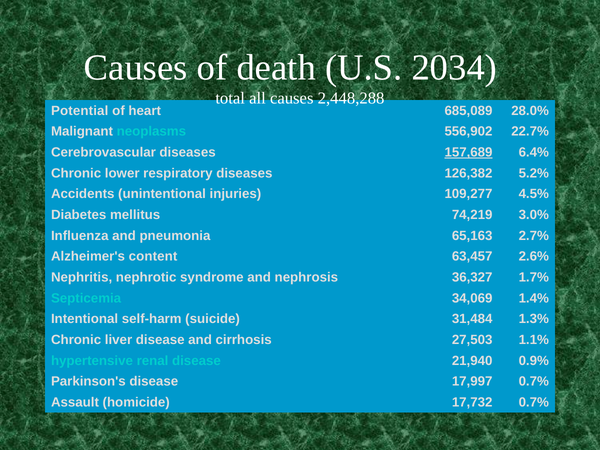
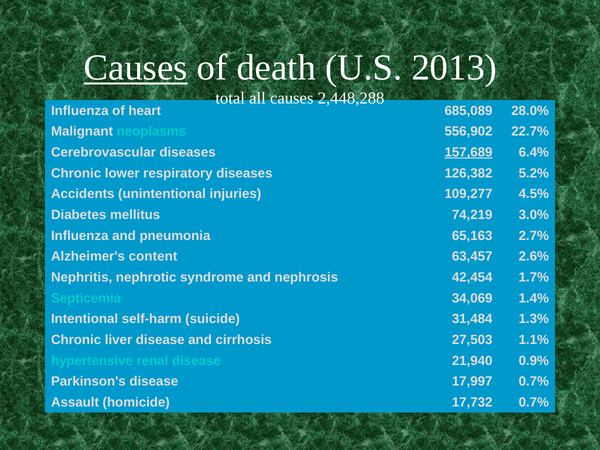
Causes underline: none -> present (136, 68)
2034: 2034 -> 2013 (454, 68)
Potential: Potential -> Influenza (80, 111)
36,327: 36,327 -> 42,454 (472, 277)
